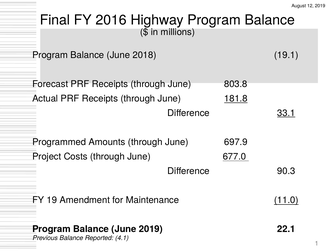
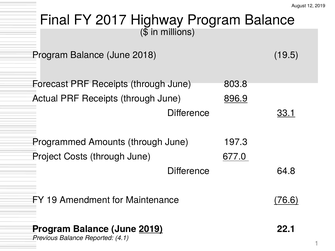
2016: 2016 -> 2017 (111, 20)
19.1: 19.1 -> 19.5 (286, 55)
181.8: 181.8 -> 896.9 (236, 99)
697.9: 697.9 -> 197.3 (236, 142)
90.3: 90.3 -> 64.8 (286, 171)
11.0: 11.0 -> 76.6 (286, 200)
2019 underline: none -> present (151, 229)
